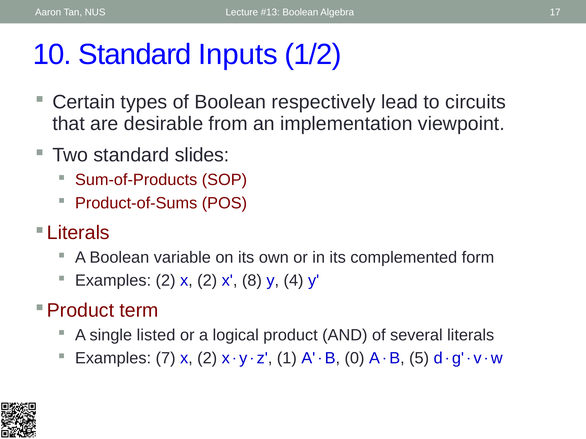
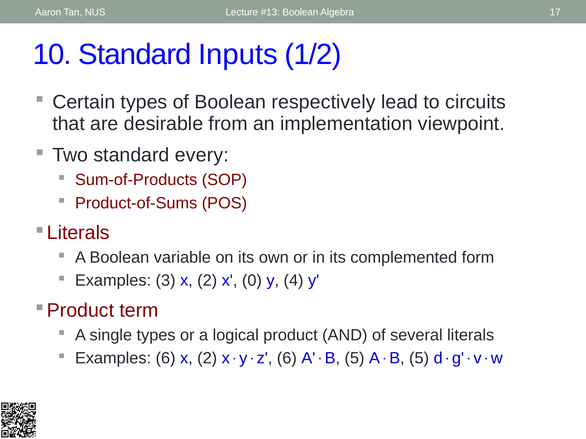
slides: slides -> every (202, 155)
Examples 2: 2 -> 3 (166, 281)
8: 8 -> 0 (252, 281)
single listed: listed -> types (156, 335)
Examples 7: 7 -> 6 (166, 358)
1: 1 -> 6 (287, 358)
0: 0 -> 5 (355, 358)
